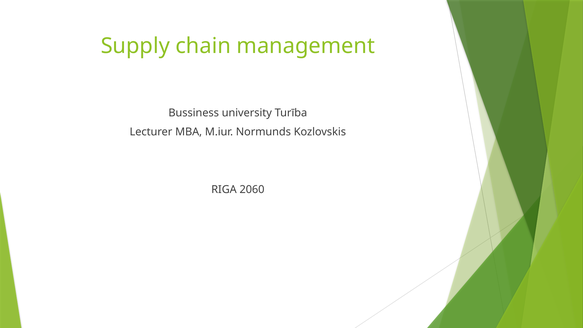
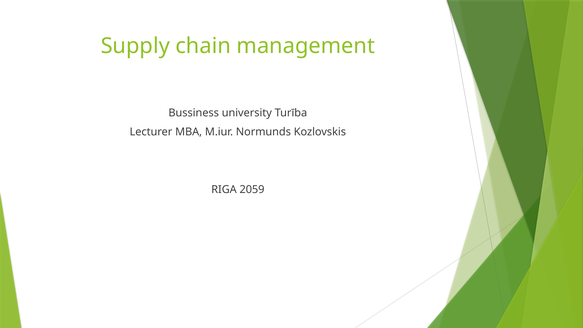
2060: 2060 -> 2059 (252, 190)
